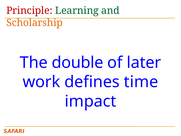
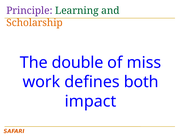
Principle colour: red -> purple (29, 11)
later: later -> miss (144, 62)
time: time -> both (141, 82)
